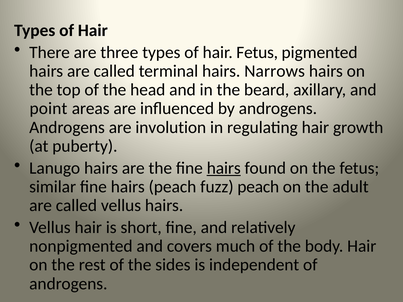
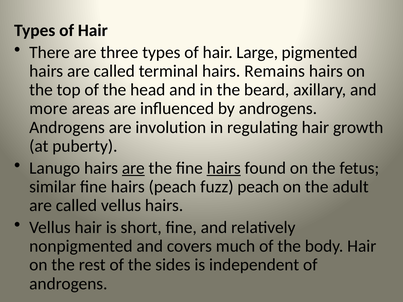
hair Fetus: Fetus -> Large (257, 52)
Narrows: Narrows -> Remains (275, 71)
point: point -> more (48, 109)
are underline: none -> present (133, 168)
